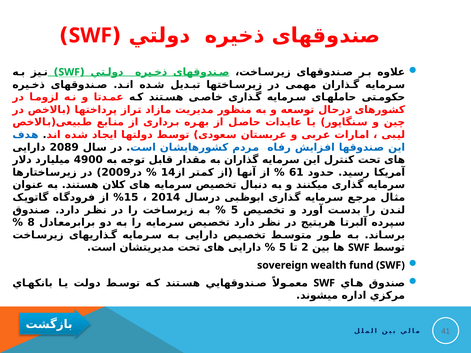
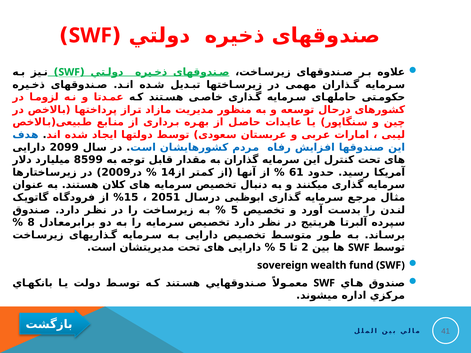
2089: 2089 -> 2099 (64, 147)
4900: 4900 -> 8599 (88, 160)
2014: 2014 -> 2051 (166, 198)
